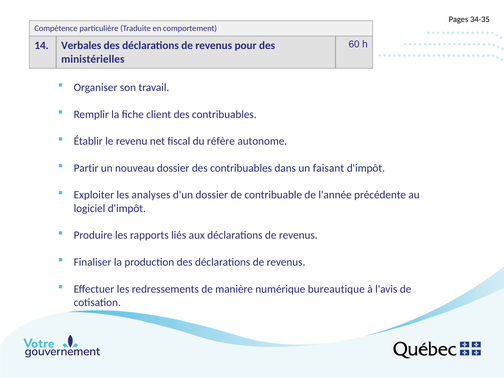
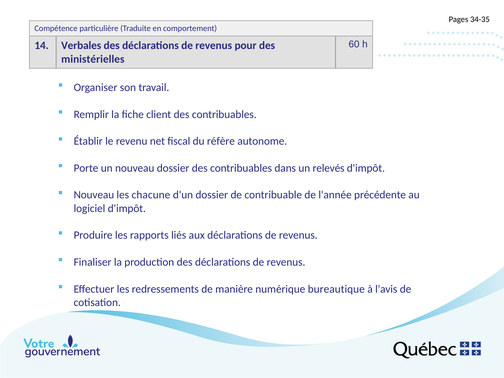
Partir: Partir -> Porte (86, 168)
faisant: faisant -> relevés (329, 168)
Exploiter: Exploiter -> Nouveau (94, 195)
analyses: analyses -> chacune (151, 195)
